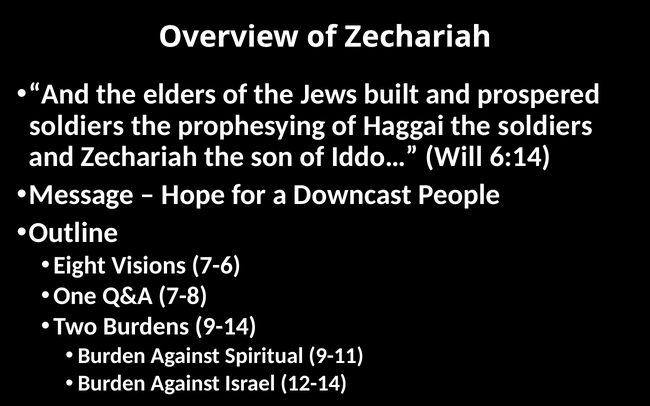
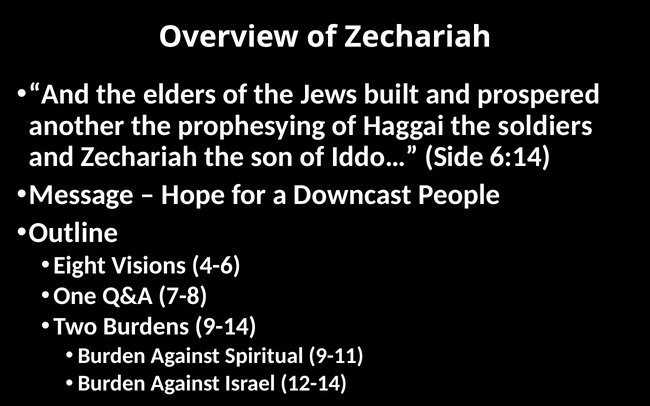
soldiers: soldiers -> another (77, 126)
Will: Will -> Side (454, 157)
7-6: 7-6 -> 4-6 (216, 265)
